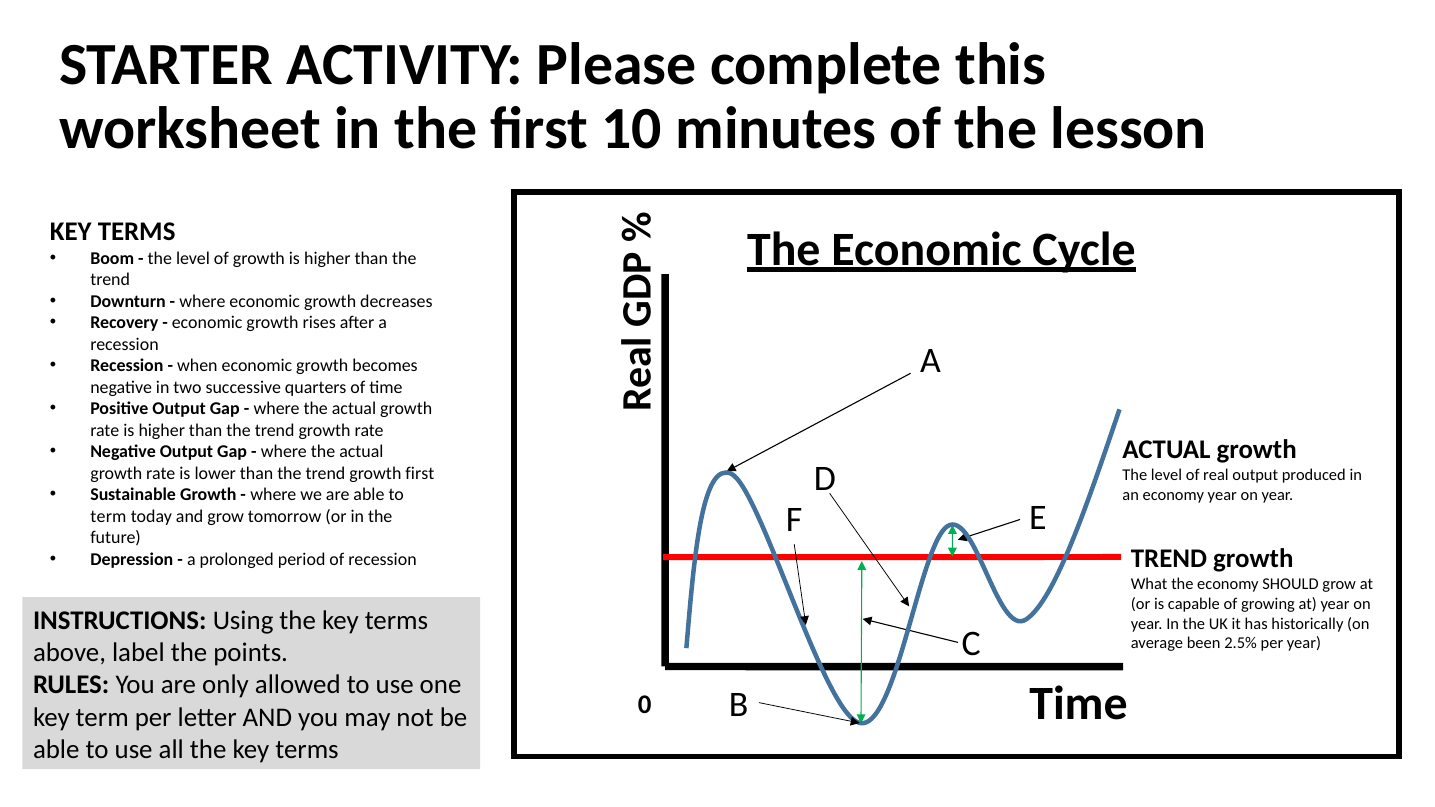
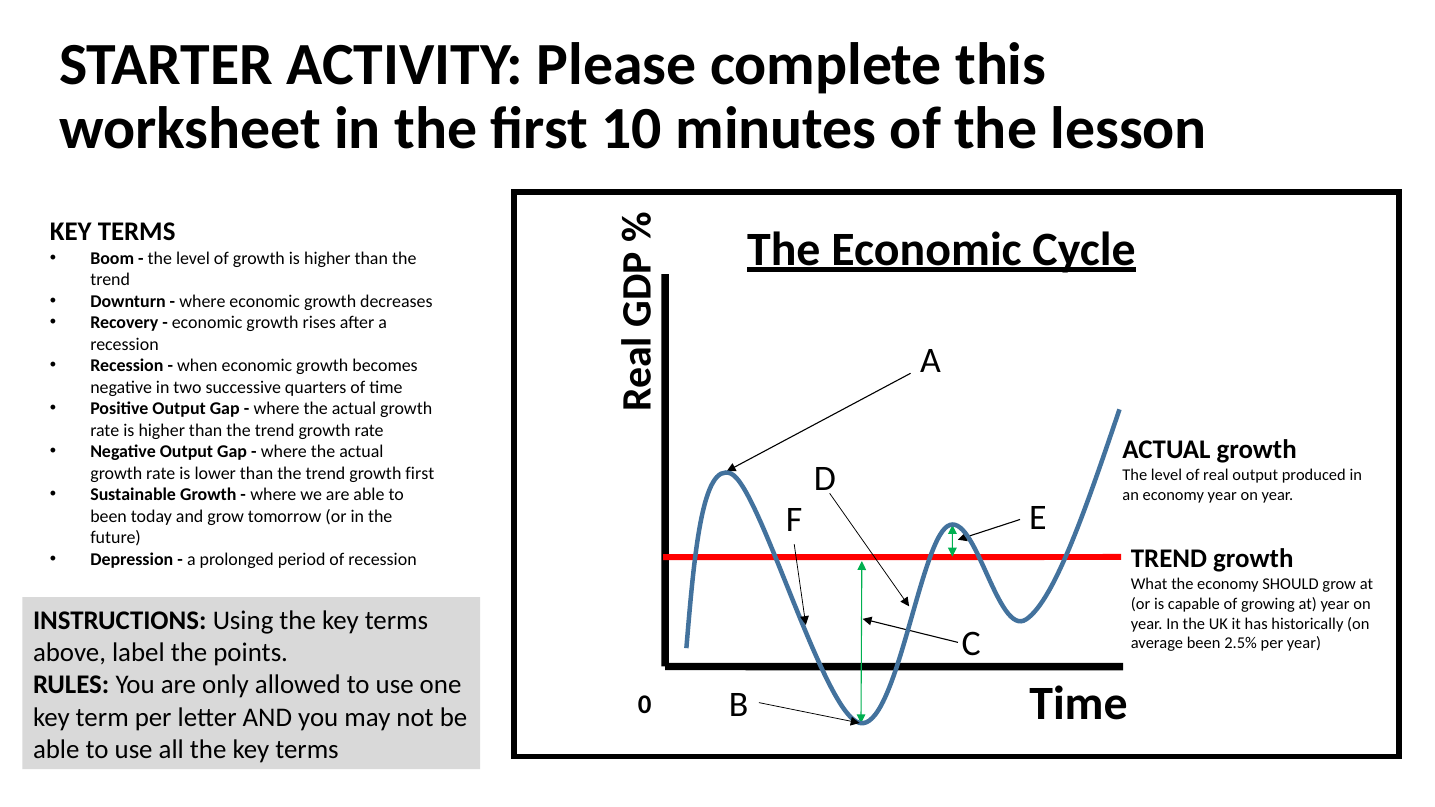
term: term -> been (109, 517)
